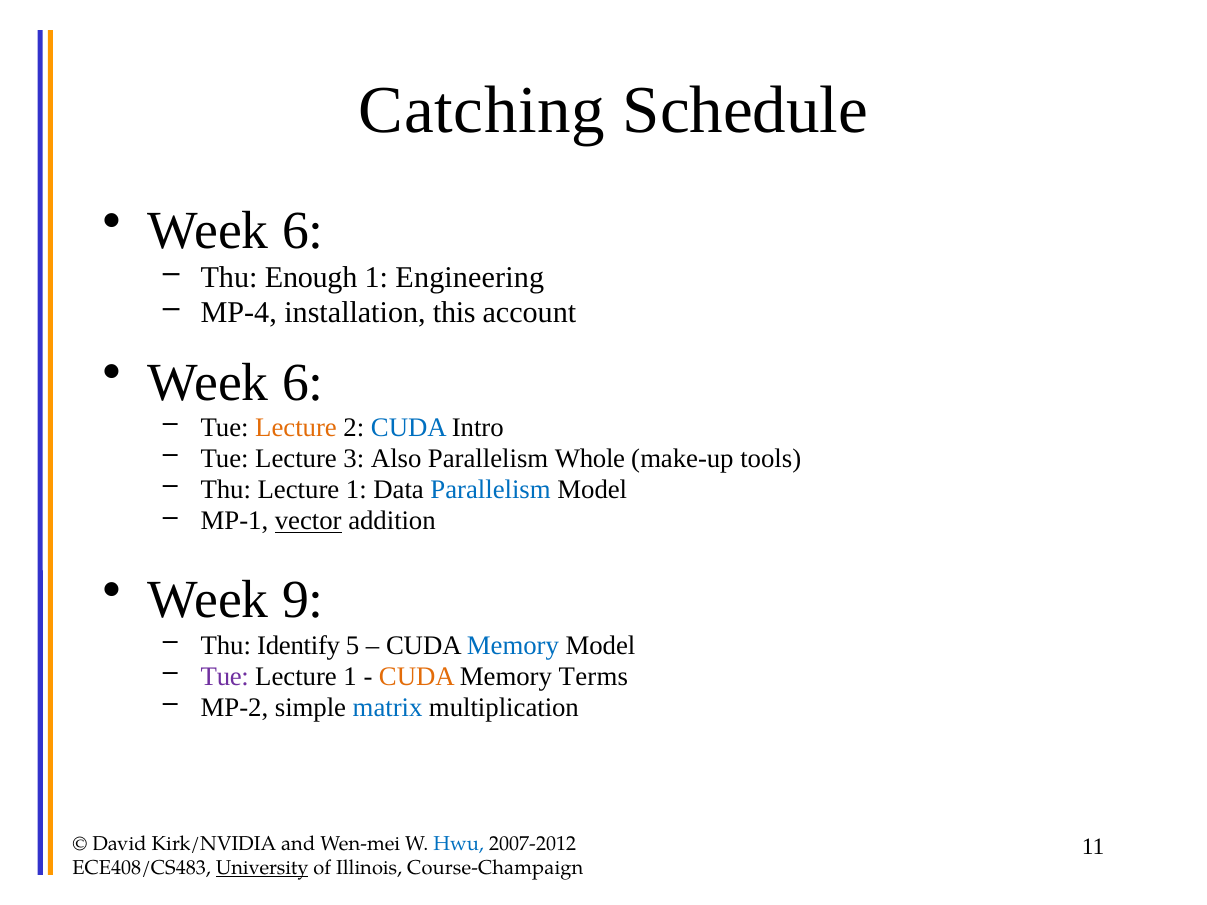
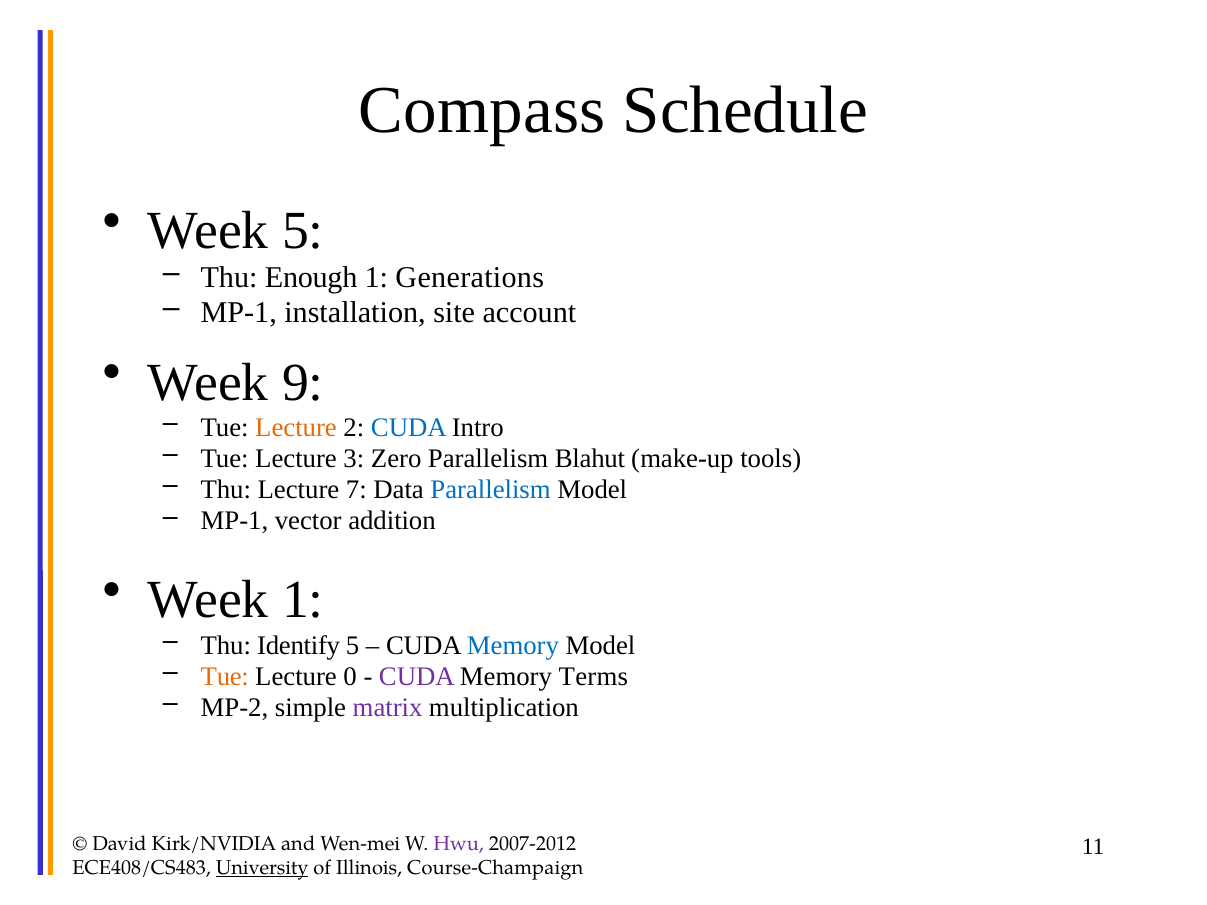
Catching: Catching -> Compass (482, 110)
6: 6 -> 5 (303, 231)
Engineering: Engineering -> Generations (470, 278)
MP-4: MP-4 -> MP-1 (239, 313)
this: this -> site (454, 313)
6: 6 -> 9 (303, 382)
Also: Also -> Zero (396, 459)
Whole: Whole -> Blahut (590, 459)
Thu Lecture 1: 1 -> 7 (356, 490)
vector underline: present -> none (308, 521)
Week 9: 9 -> 1 (303, 600)
Tue colour: purple -> orange (225, 677)
1: 1 -> 0 (350, 677)
CUDA colour: orange -> purple (417, 677)
matrix colour: blue -> purple (388, 708)
Hwu colour: blue -> purple (459, 844)
